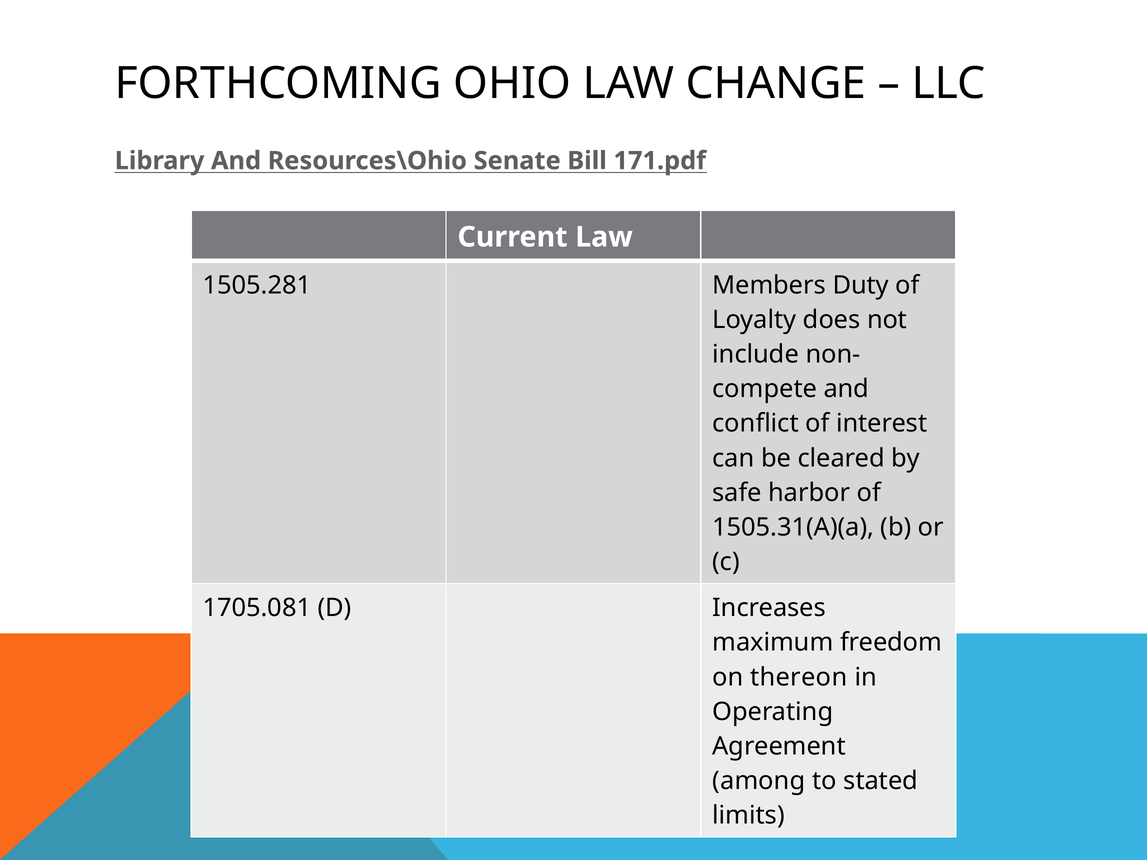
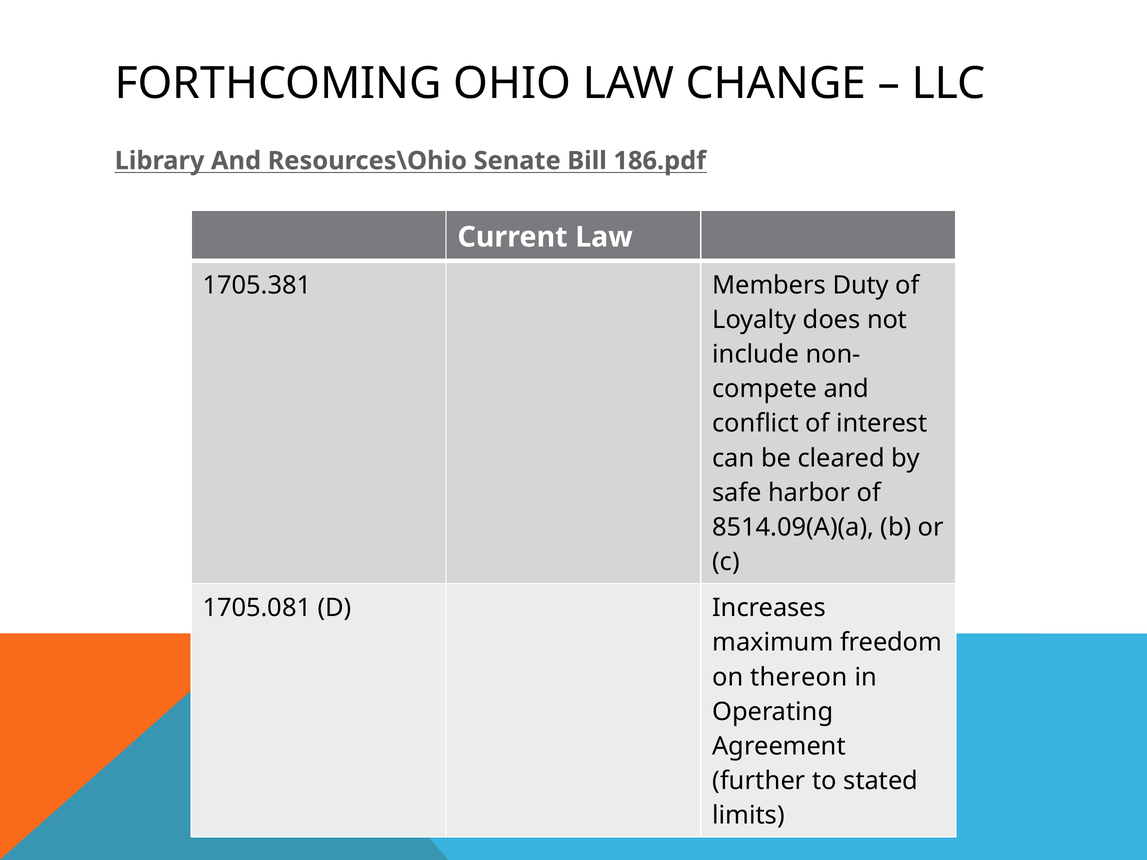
171.pdf: 171.pdf -> 186.pdf (660, 161)
1505.281: 1505.281 -> 1705.381 (257, 285)
1505.31(A)(a: 1505.31(A)(a -> 8514.09(A)(a (793, 527)
among: among -> further (759, 781)
